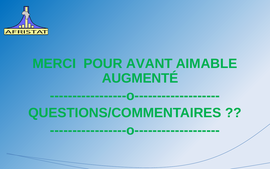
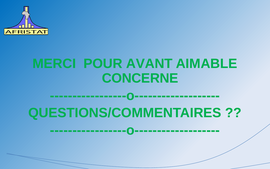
AUGMENTÉ: AUGMENTÉ -> CONCERNE (140, 78)
